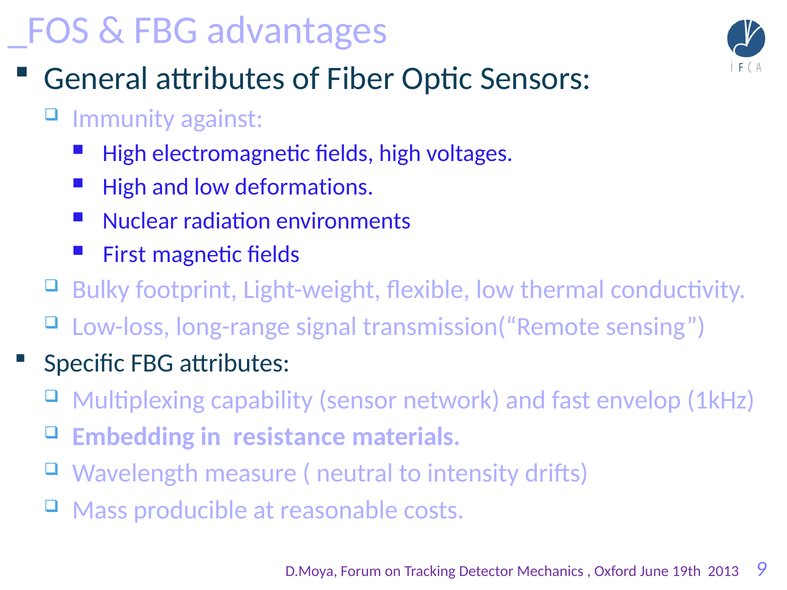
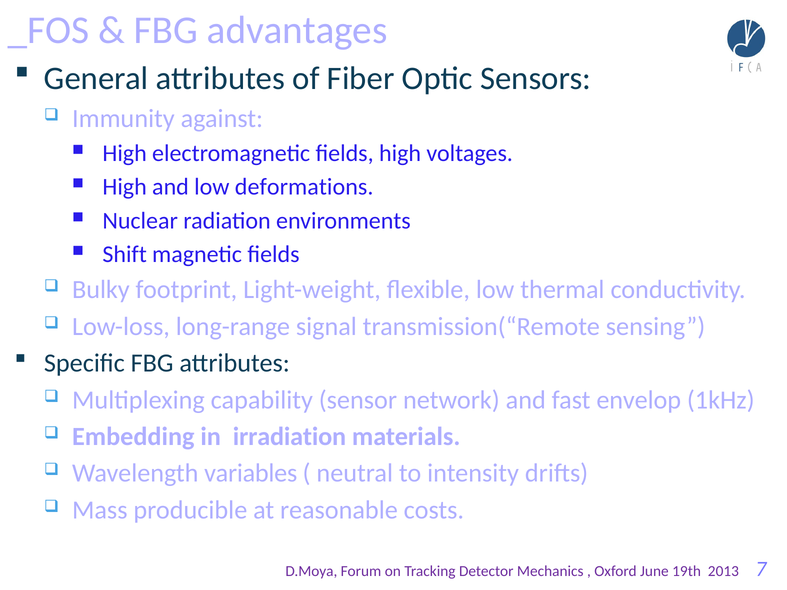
First: First -> Shift (125, 254)
resistance: resistance -> irradiation (289, 437)
measure: measure -> variables (251, 473)
9: 9 -> 7 (761, 569)
